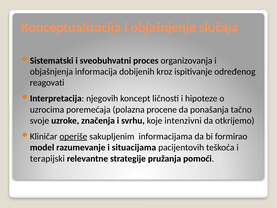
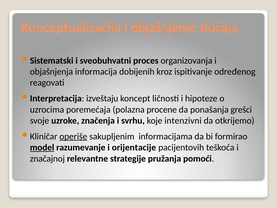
njegovih: njegovih -> izveštaju (102, 98)
tačno: tačno -> grešci (241, 109)
model underline: none -> present (42, 147)
situacijama: situacijama -> orijentacije (134, 147)
terapijski: terapijski -> značajnoj (47, 158)
